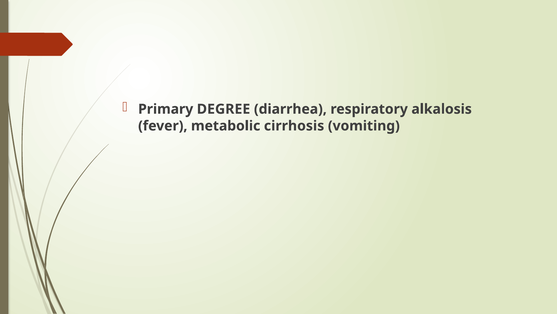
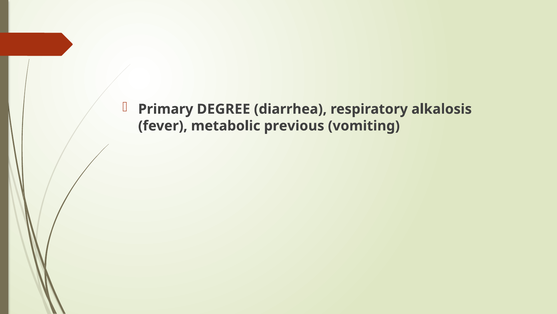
cirrhosis: cirrhosis -> previous (294, 126)
